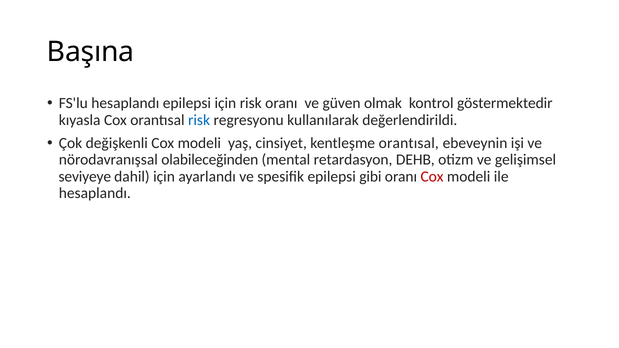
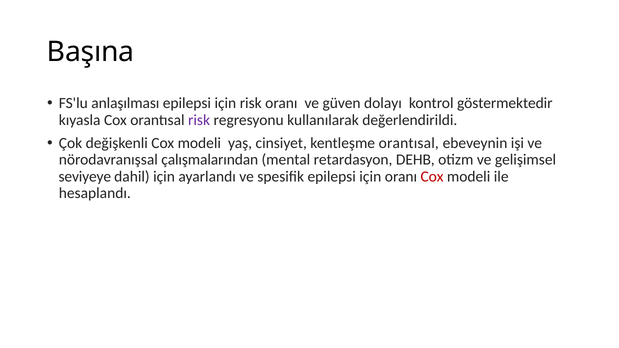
FS'lu hesaplandı: hesaplandı -> anlaşılması (125, 103)
olmak: olmak -> dolayı (383, 103)
risk colour: blue -> purple (199, 120)
olabileceğinden: olabileceğinden -> çalışmalarından (210, 160)
spesifik epilepsi gibi: gibi -> için (370, 177)
